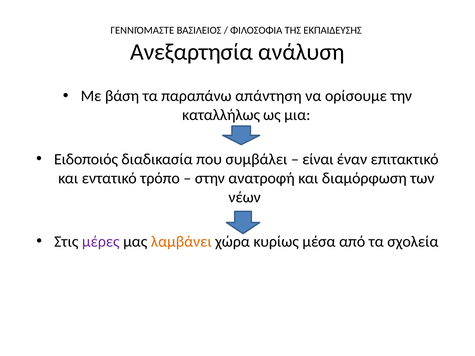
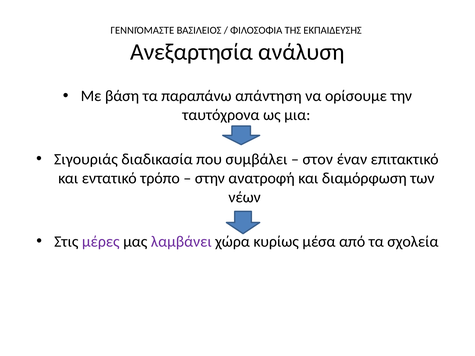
καταλλήλως: καταλλήλως -> ταυτόχρονα (221, 115)
Ειδοποιός: Ειδοποιός -> Σιγουριάς (86, 159)
είναι: είναι -> στον (318, 159)
λαμβάνει colour: orange -> purple (181, 242)
